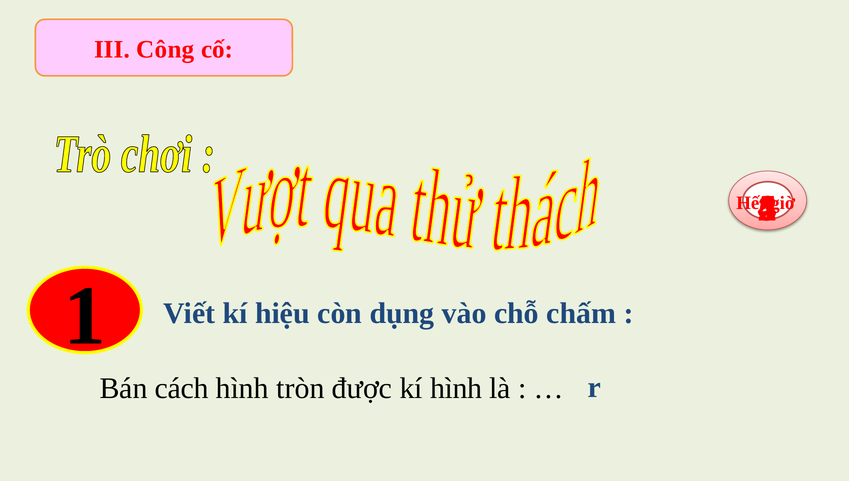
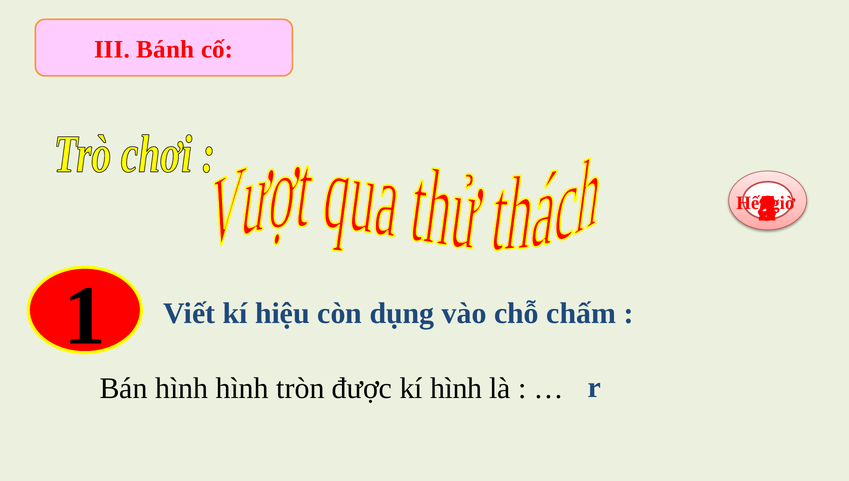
Công: Công -> Bánh (165, 49)
Bán cách: cách -> hình (182, 388)
